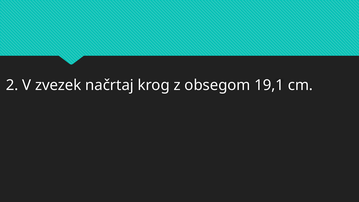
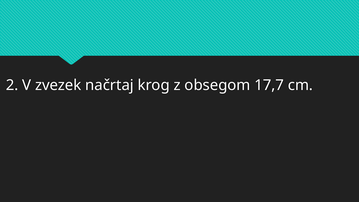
19,1: 19,1 -> 17,7 (269, 85)
